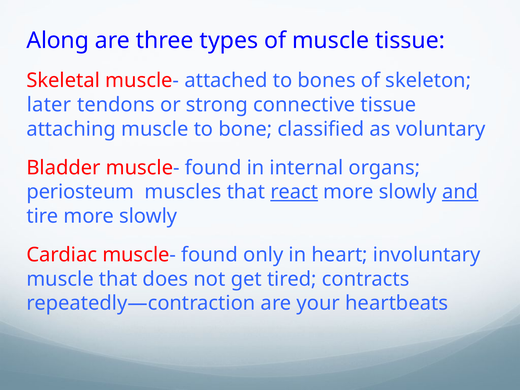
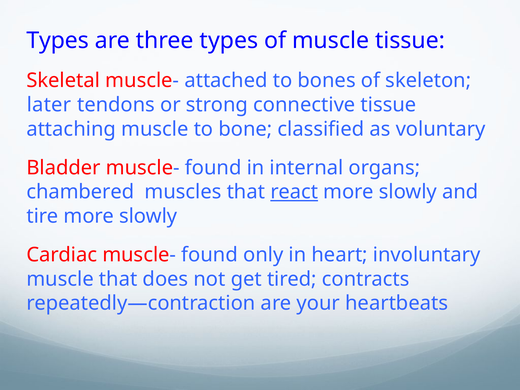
Along: Along -> Types (58, 40)
periosteum: periosteum -> chambered (80, 192)
and underline: present -> none (460, 192)
